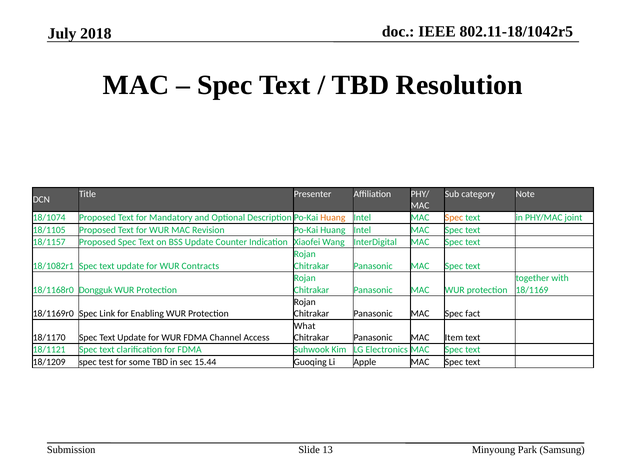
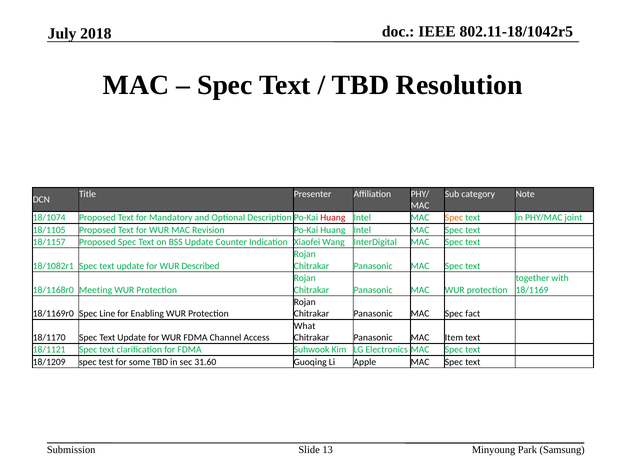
Huang colour: orange -> red (333, 218)
Contracts: Contracts -> Described (200, 266)
Dongguk: Dongguk -> Meeting (96, 290)
Link: Link -> Line (107, 314)
15.44: 15.44 -> 31.60 (205, 362)
